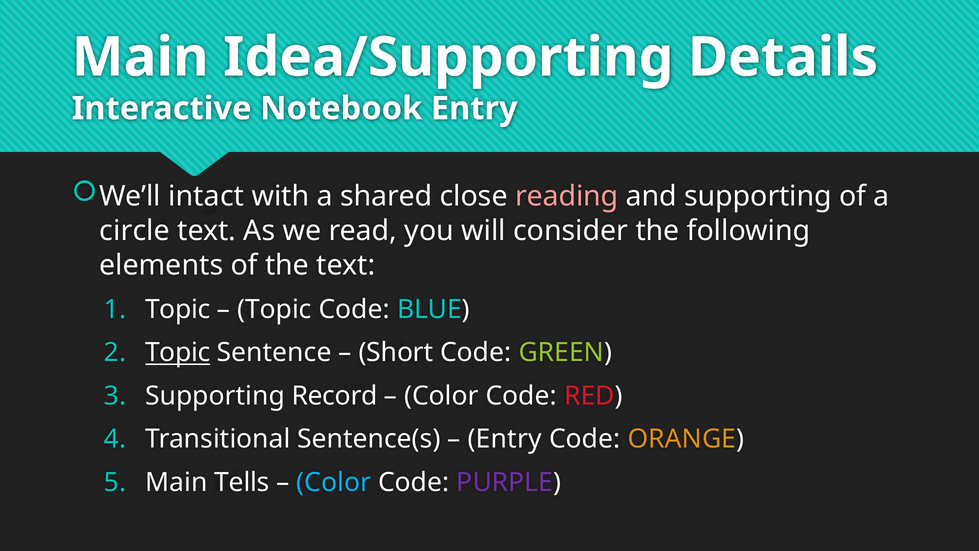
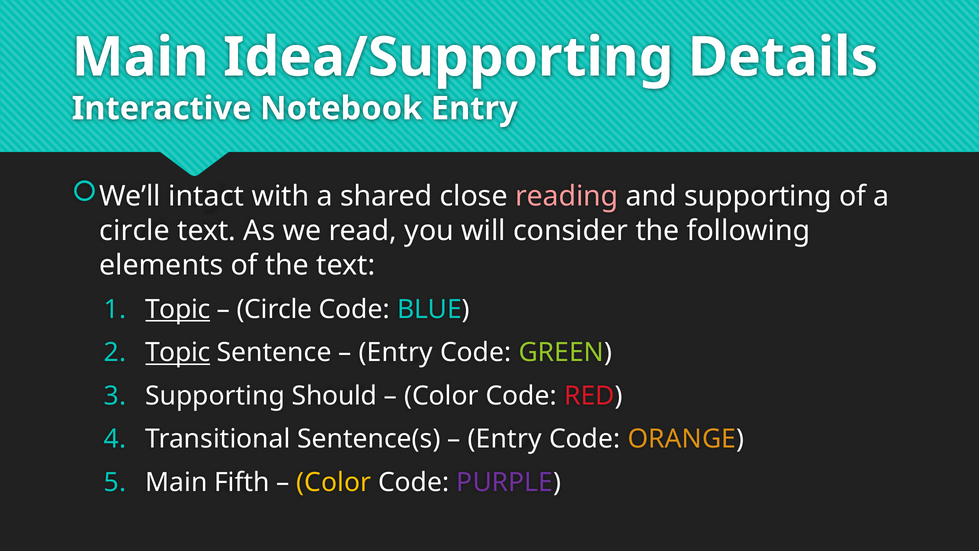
Topic underline: none -> present (178, 309)
Topic: Topic -> Circle (275, 309)
Short: Short -> Entry (396, 353)
Record: Record -> Should (335, 396)
Tells: Tells -> Fifth (242, 482)
Color colour: light blue -> yellow (334, 482)
